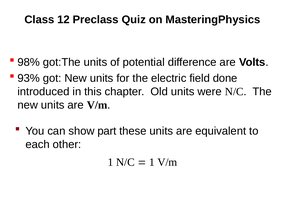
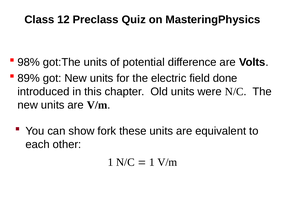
93%: 93% -> 89% (29, 78)
part: part -> fork (107, 131)
